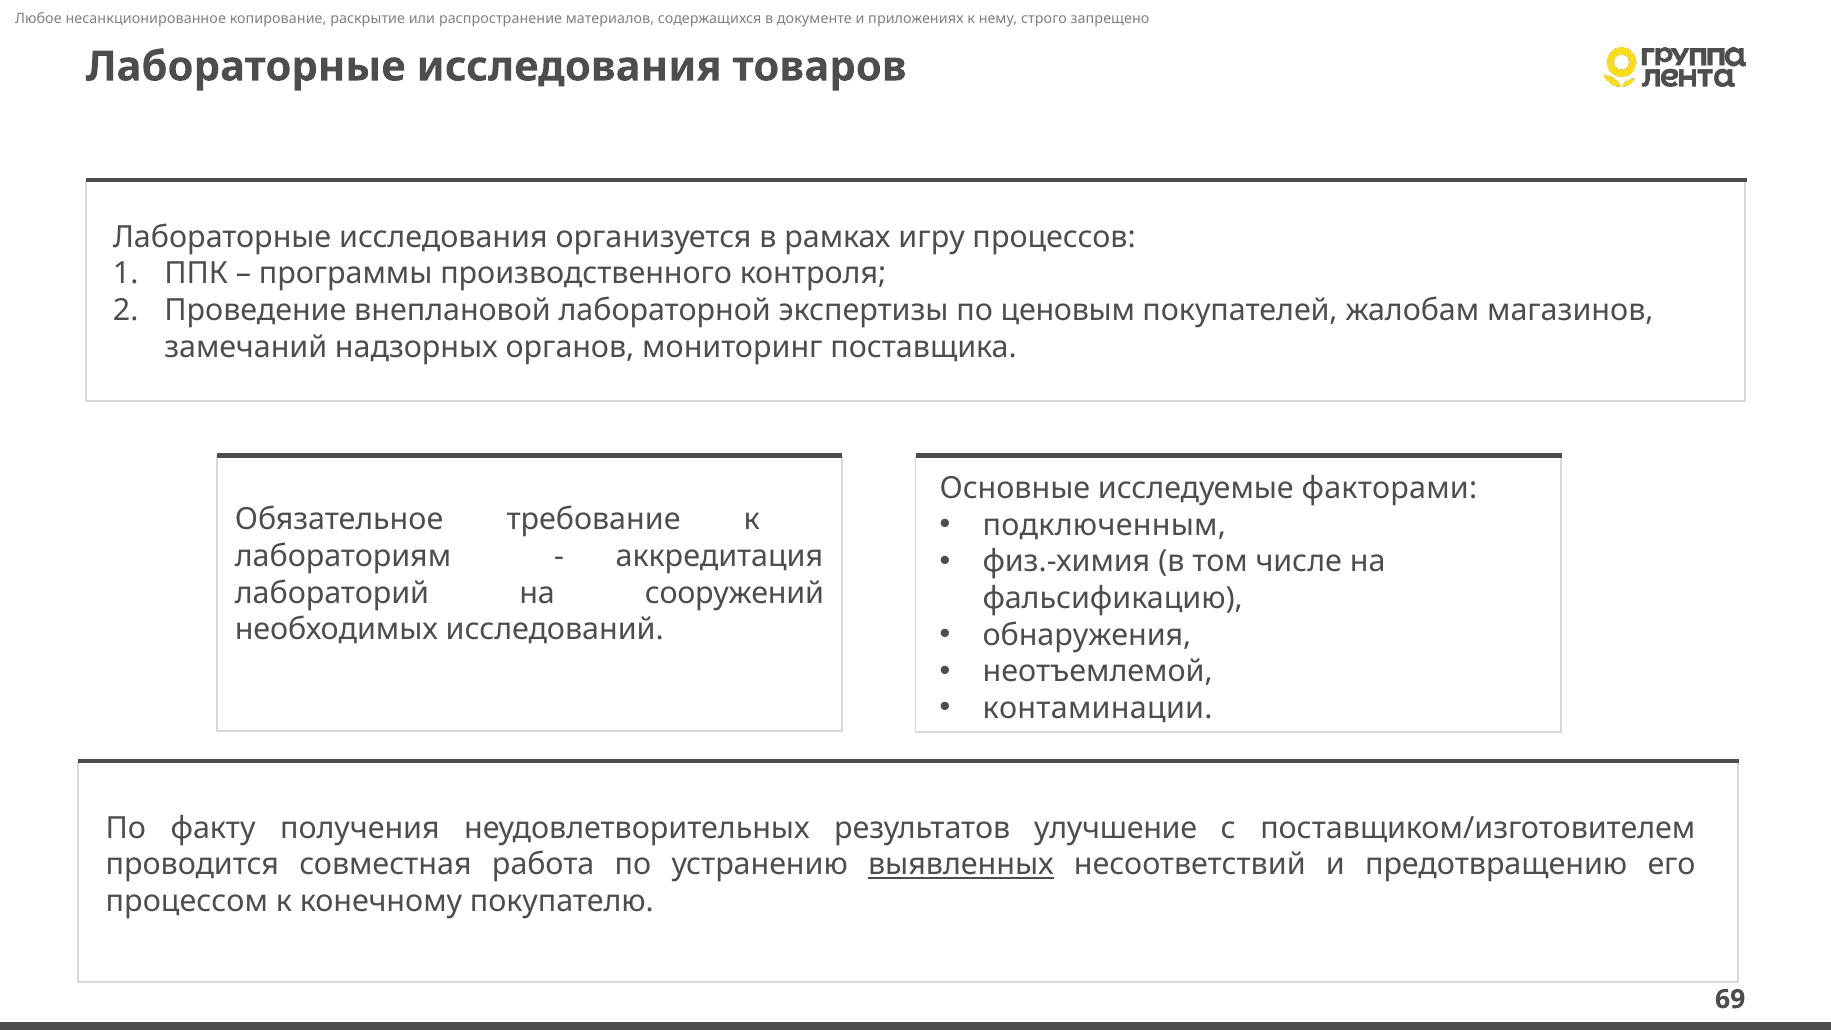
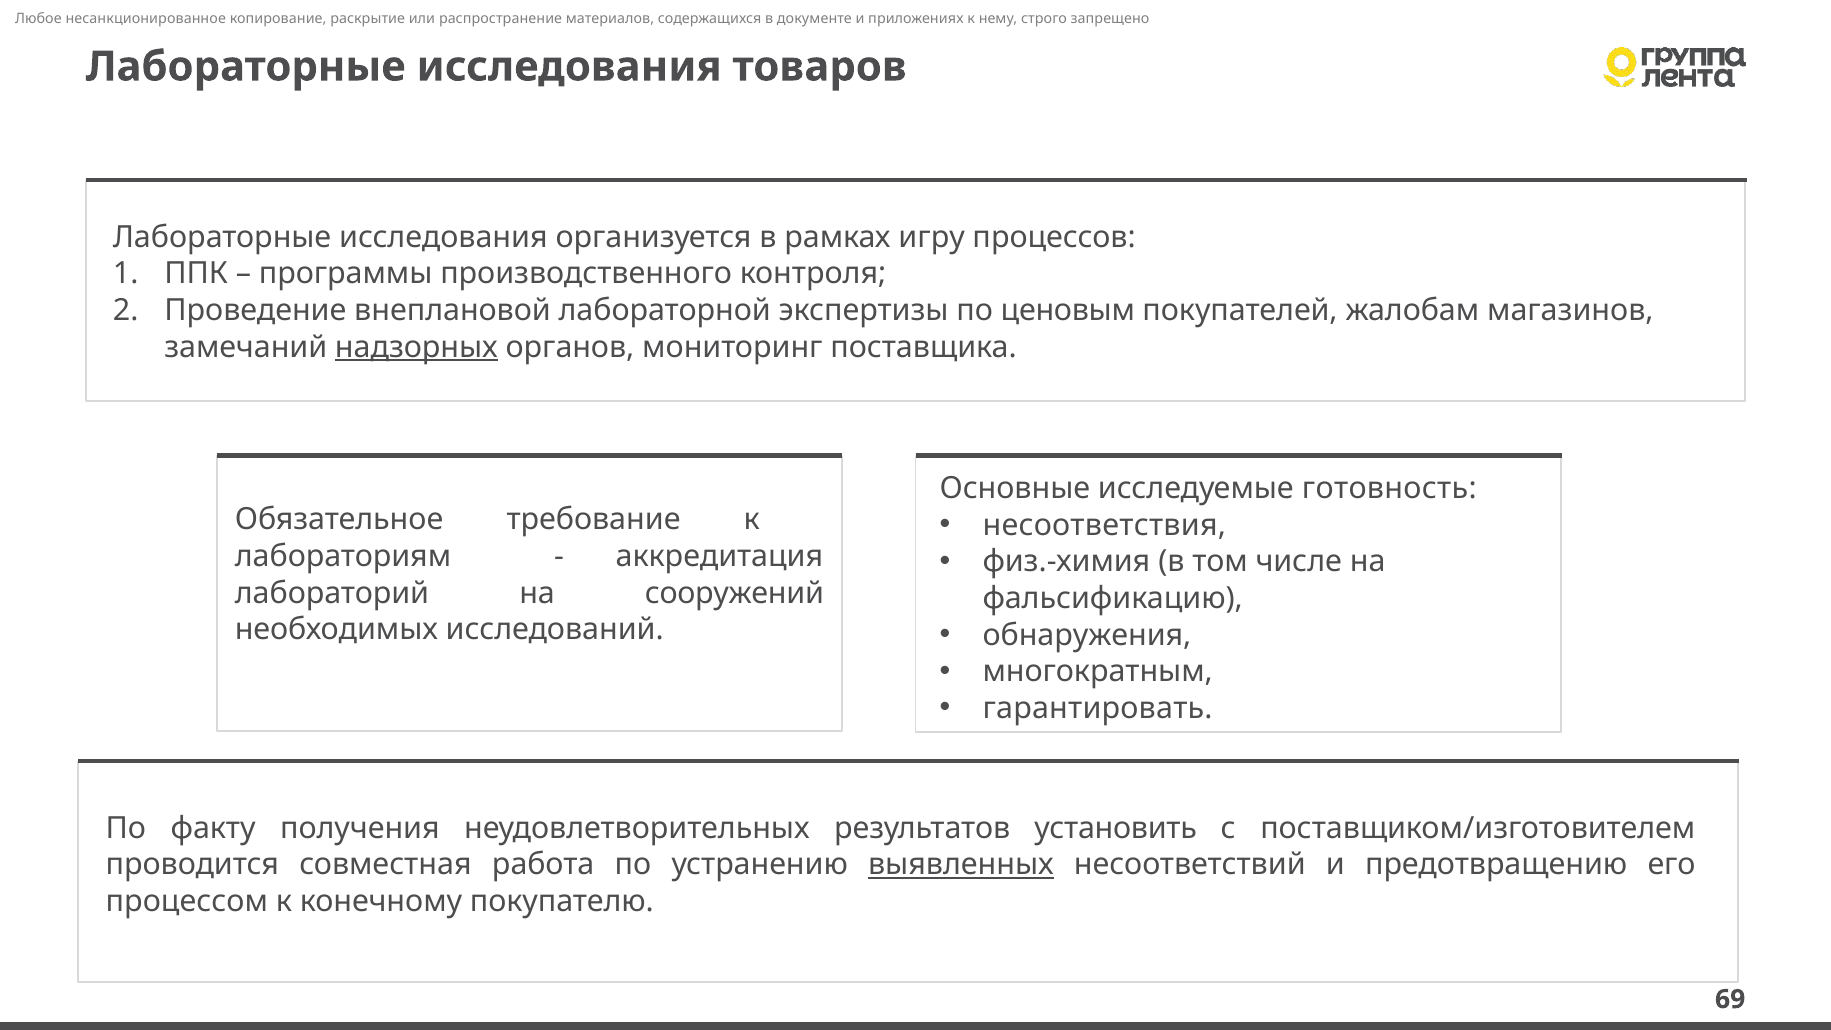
надзорных underline: none -> present (416, 347)
факторами: факторами -> готовность (1389, 489)
подключенным: подключенным -> несоответствия (1104, 525)
неотъемлемой: неотъемлемой -> многократным (1098, 672)
контаминации: контаминации -> гарантировать (1098, 708)
улучшение: улучшение -> установить (1116, 828)
